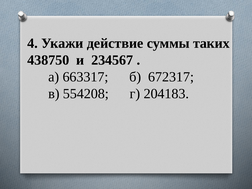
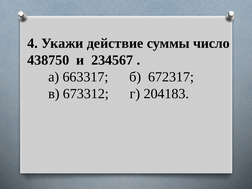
таких: таких -> число (211, 43)
554208: 554208 -> 673312 (86, 94)
